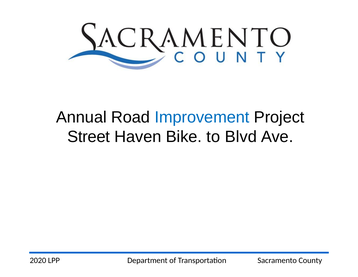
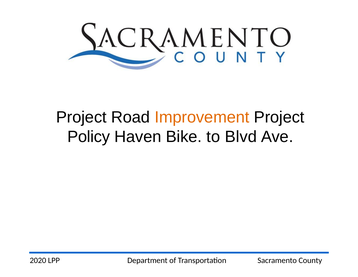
Annual: Annual -> Project (81, 117)
Improvement colour: blue -> orange (202, 117)
Street: Street -> Policy (89, 137)
